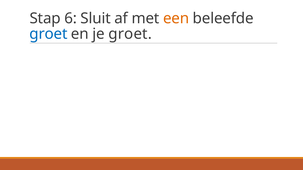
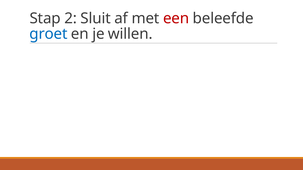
6: 6 -> 2 (71, 18)
een colour: orange -> red (176, 18)
je groet: groet -> willen (130, 34)
